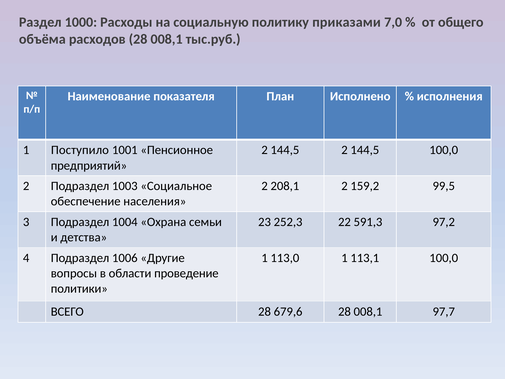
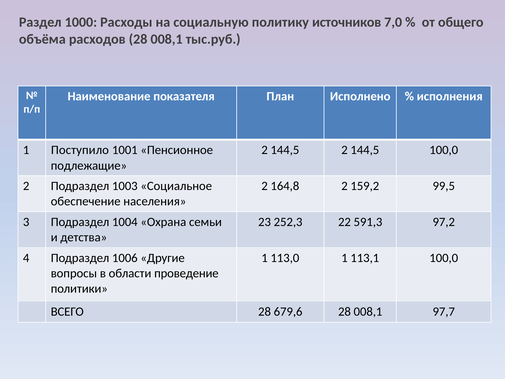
приказами: приказами -> источников (347, 22)
предприятий: предприятий -> подлежащие (89, 165)
208,1: 208,1 -> 164,8 (285, 186)
